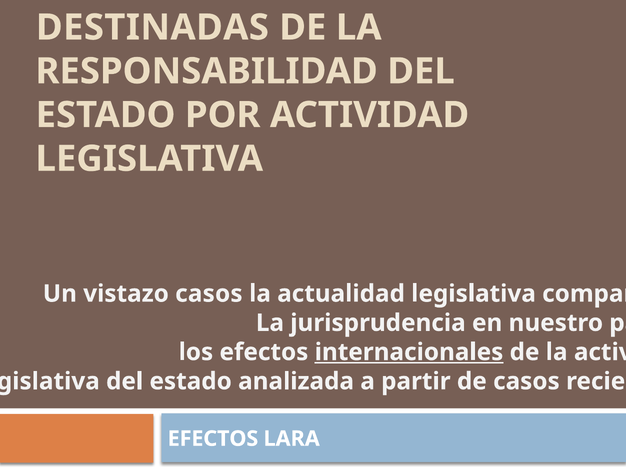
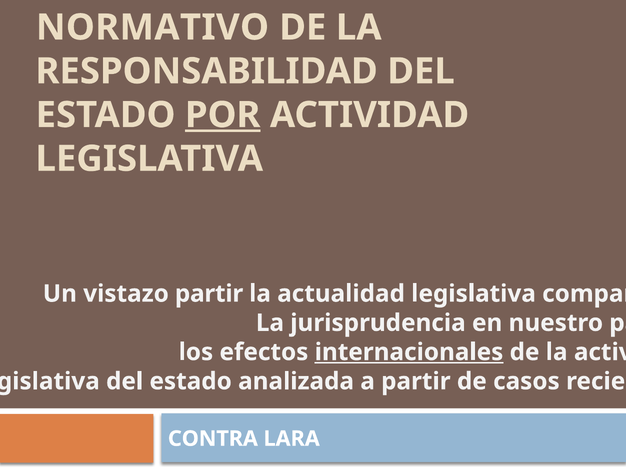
DESTINADAS: DESTINADAS -> NORMATIVO (152, 28)
POR underline: none -> present (223, 115)
vistazo casos: casos -> partir (209, 294)
EFECTOS: EFECTOS -> CONTRA (213, 439)
